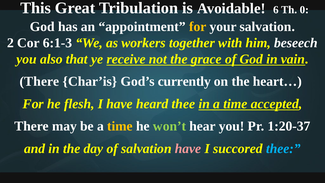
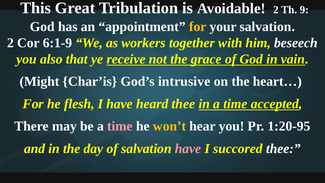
Avoidable 6: 6 -> 2 (276, 10)
0: 0 -> 9 (304, 10)
6:1-3: 6:1-3 -> 6:1-9 (57, 43)
There: There -> Might (39, 81)
currently: currently -> intrusive (184, 81)
time colour: yellow -> pink (120, 126)
won’t colour: light green -> yellow (170, 126)
1:20-37: 1:20-37 -> 1:20-95 (289, 126)
thee colour: light blue -> white (283, 148)
